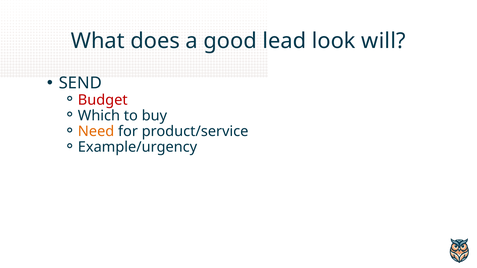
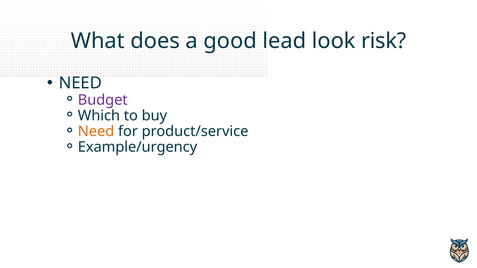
will: will -> risk (384, 41)
SEND: SEND -> NEED (80, 83)
Budget colour: red -> purple (103, 100)
